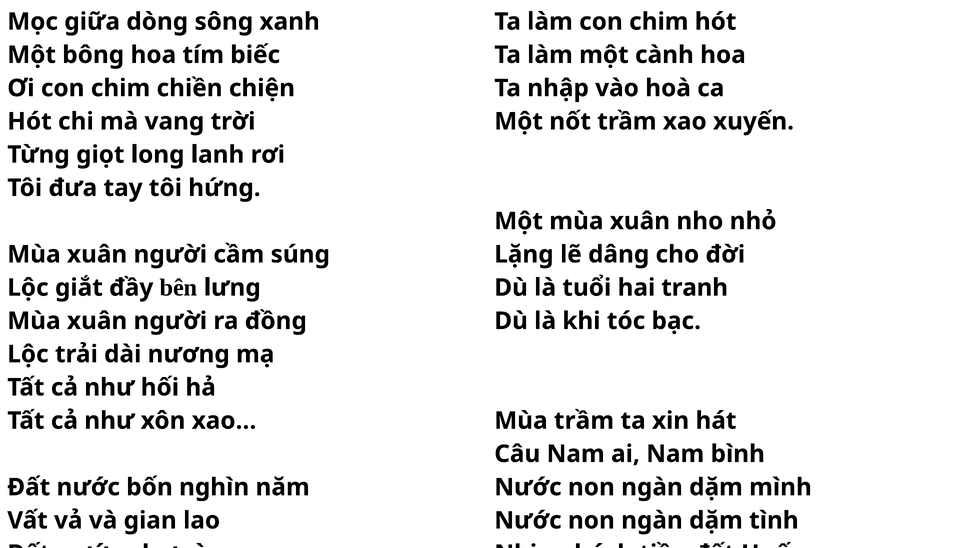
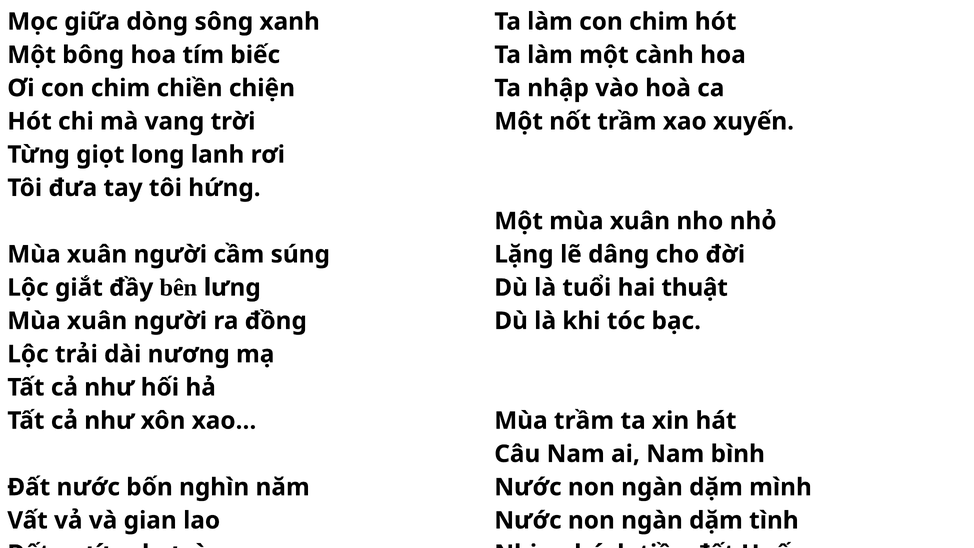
tranh: tranh -> thuật (695, 288)
